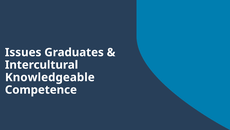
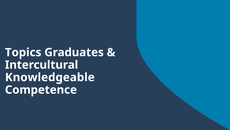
Issues: Issues -> Topics (23, 52)
